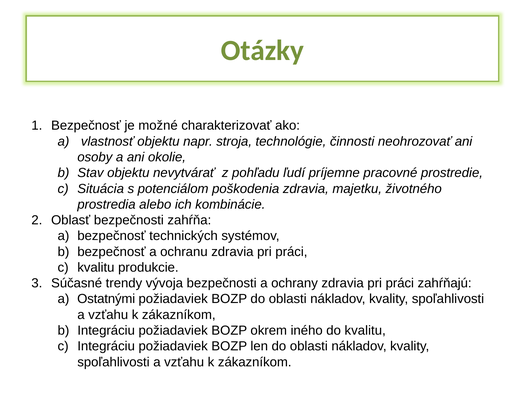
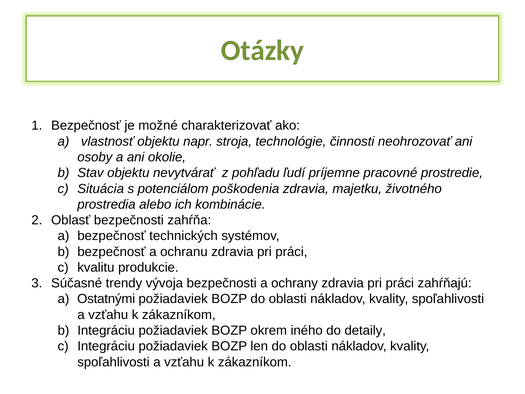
do kvalitu: kvalitu -> detaily (365, 330)
